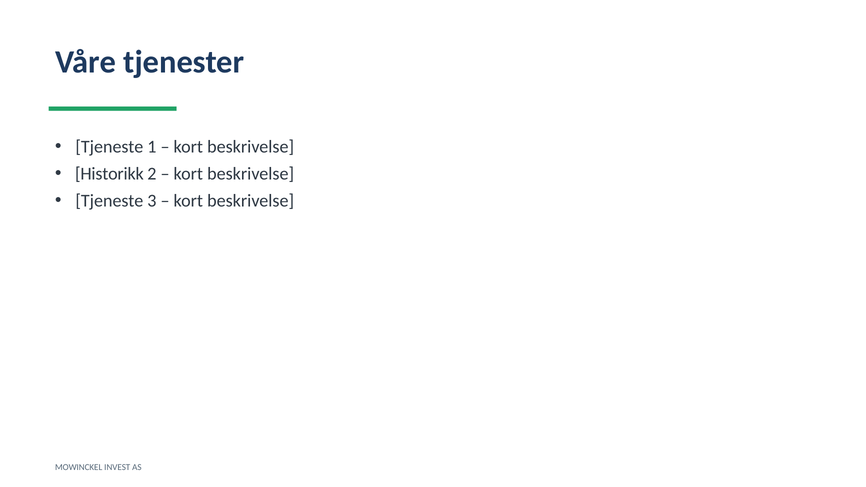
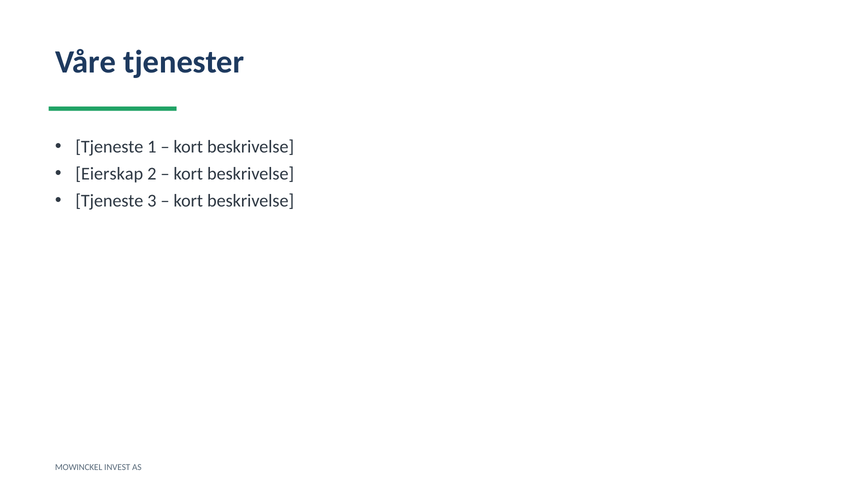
Historikk: Historikk -> Eierskap (109, 174)
